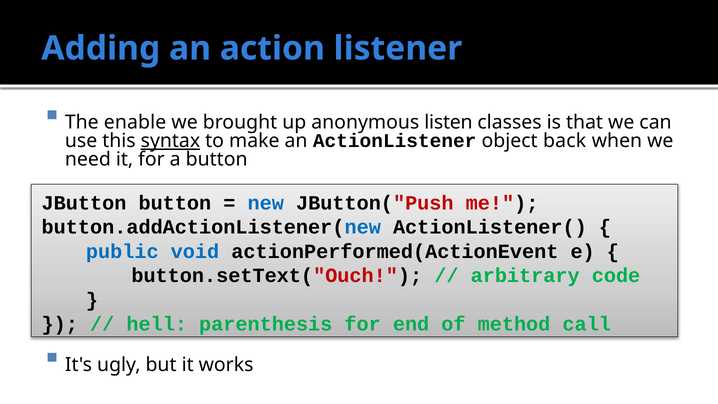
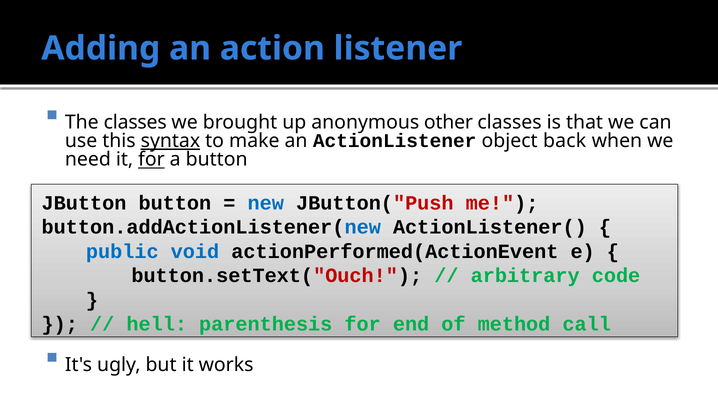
The enable: enable -> classes (135, 122)
listen: listen -> other (448, 122)
for underline: none -> present (151, 159)
